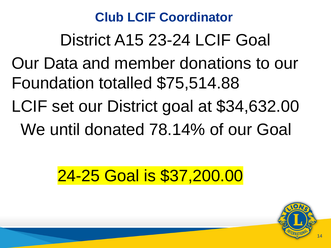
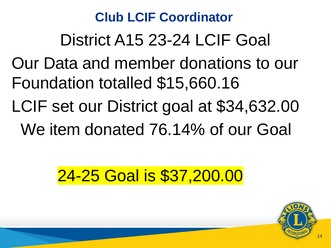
$75,514.88: $75,514.88 -> $15,660.16 (198, 83)
until: until -> item (65, 130)
78.14%: 78.14% -> 76.14% (177, 130)
